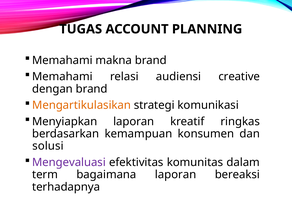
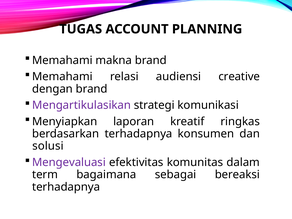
Mengartikulasikan colour: orange -> purple (82, 105)
berdasarkan kemampuan: kemampuan -> terhadapnya (138, 134)
bagaimana laporan: laporan -> sebagai (176, 175)
